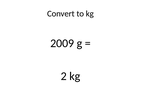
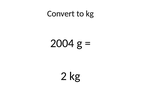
2009: 2009 -> 2004 (62, 43)
